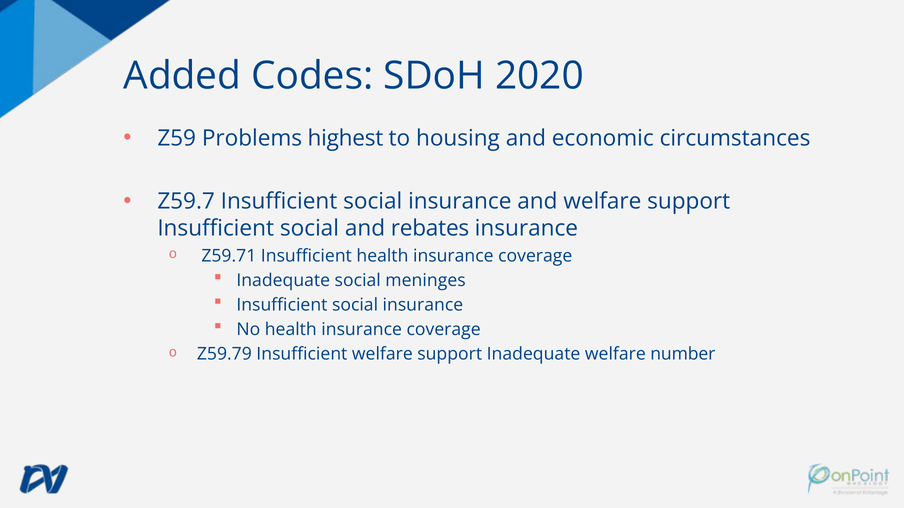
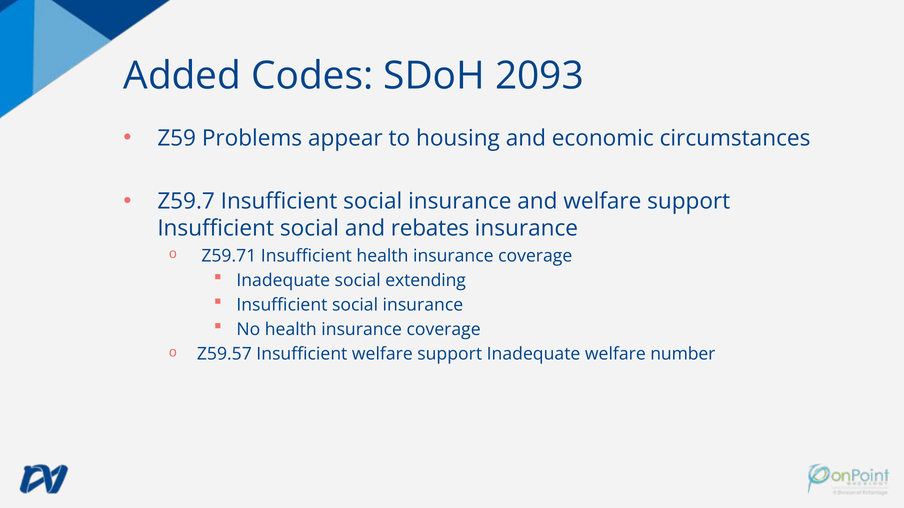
2020: 2020 -> 2093 (539, 76)
highest: highest -> appear (345, 138)
meninges: meninges -> extending (426, 281)
Z59.79: Z59.79 -> Z59.57 (224, 355)
